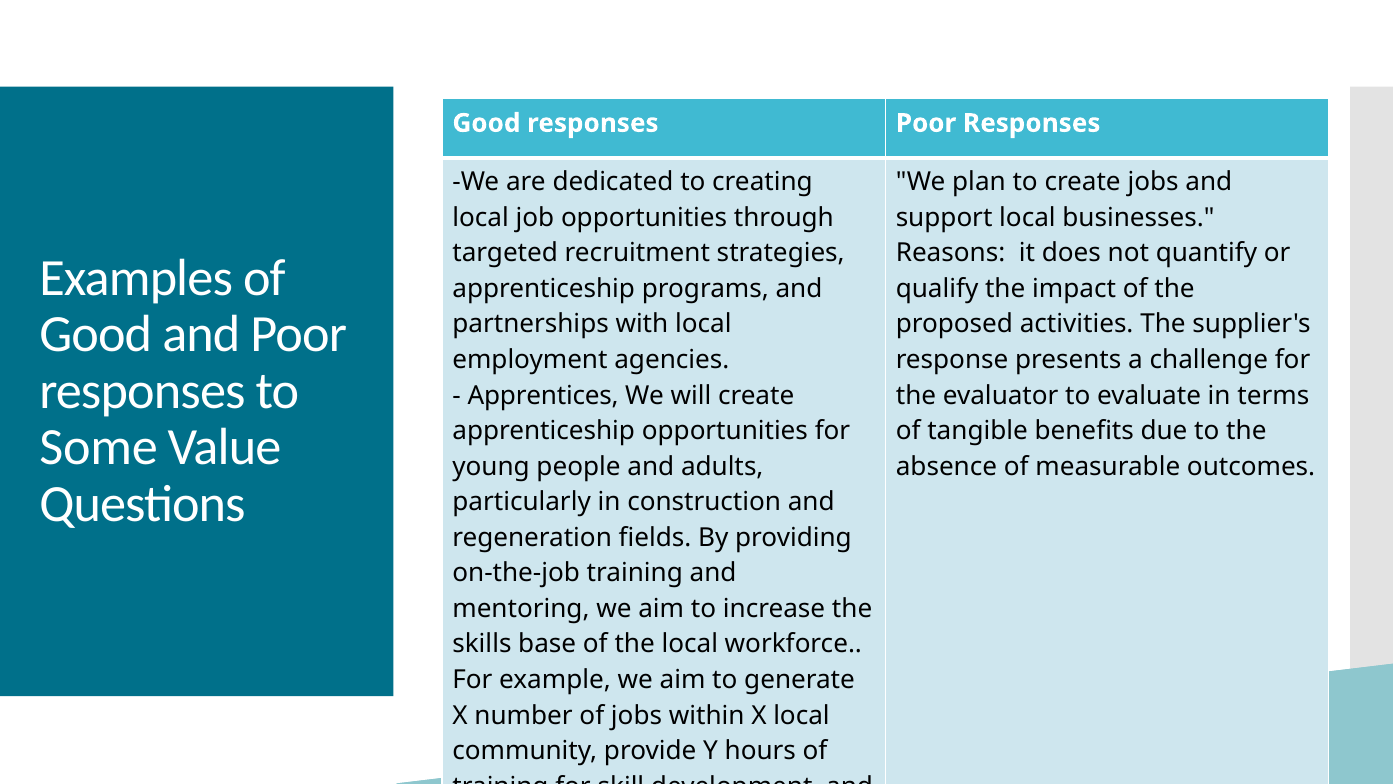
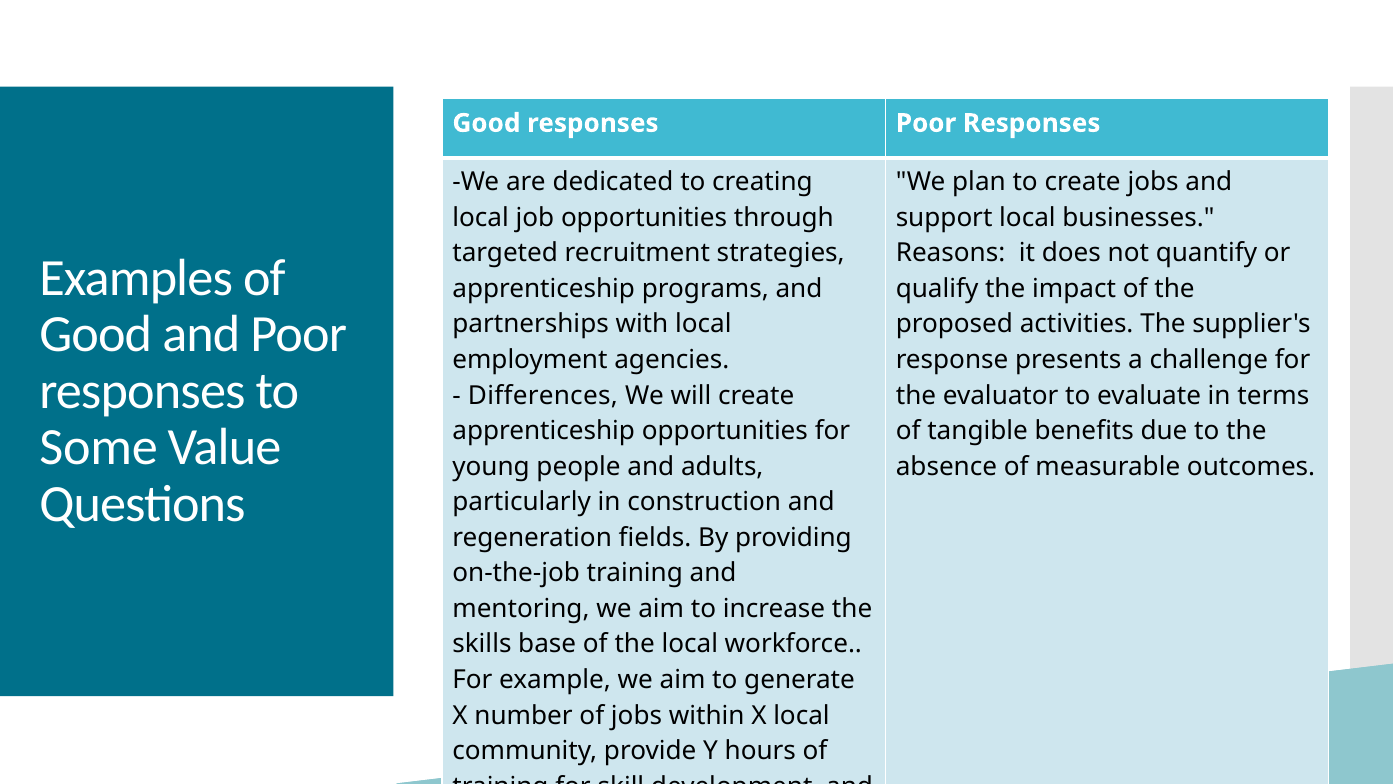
Apprentices: Apprentices -> Differences (543, 395)
